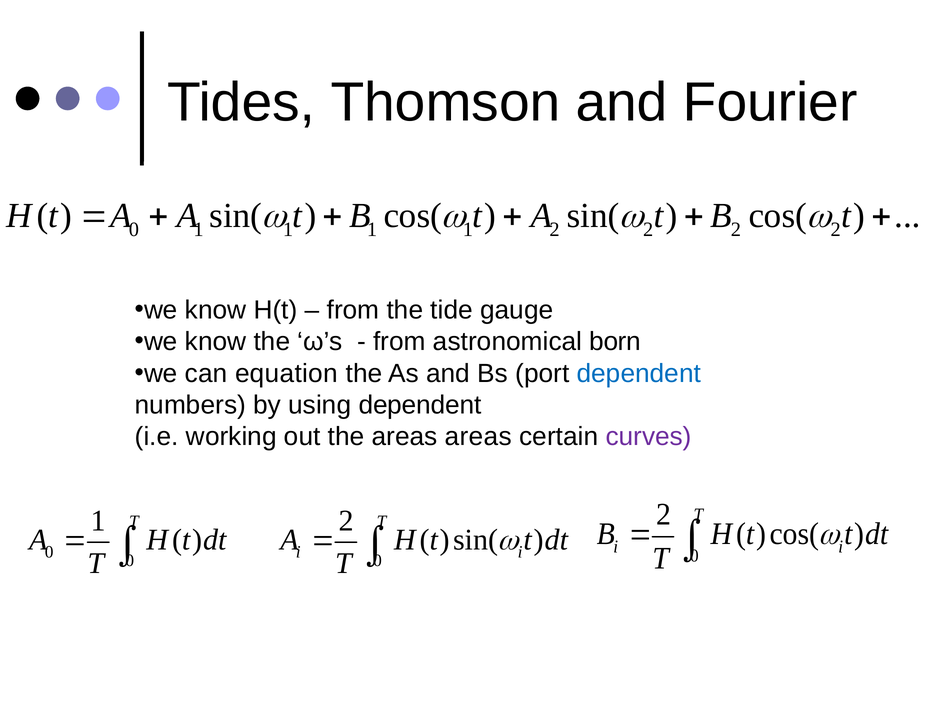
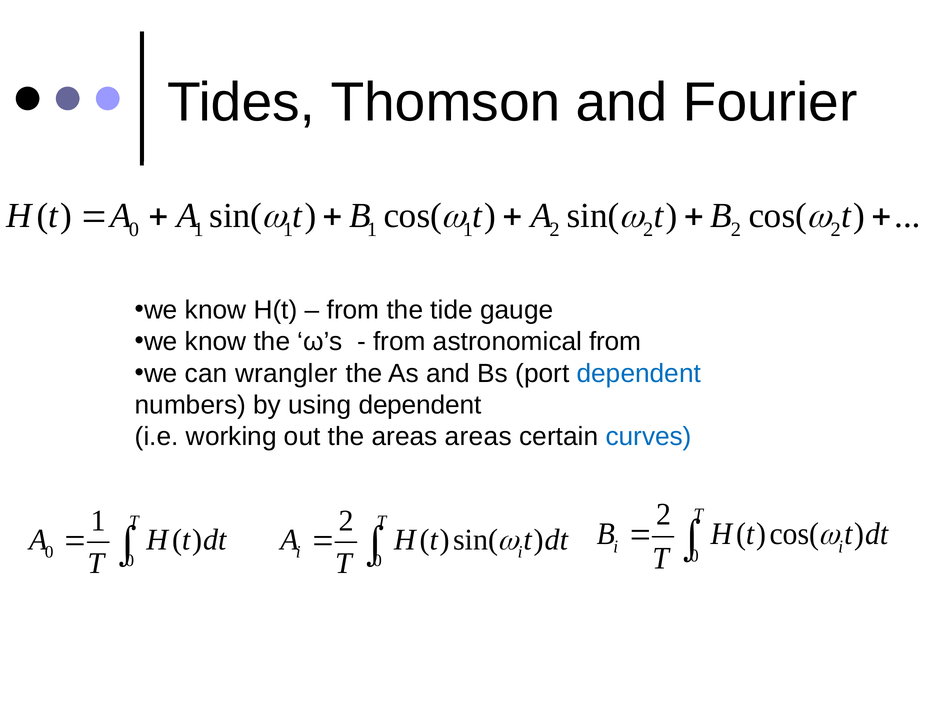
astronomical born: born -> from (615, 342)
equation: equation -> wrangler (286, 374)
curves colour: purple -> blue (649, 437)
